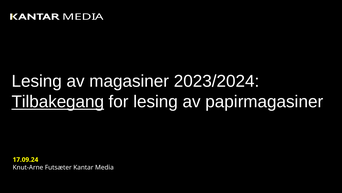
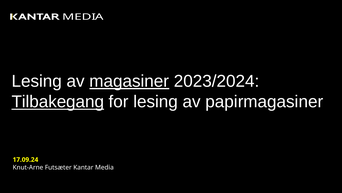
magasiner underline: none -> present (129, 81)
